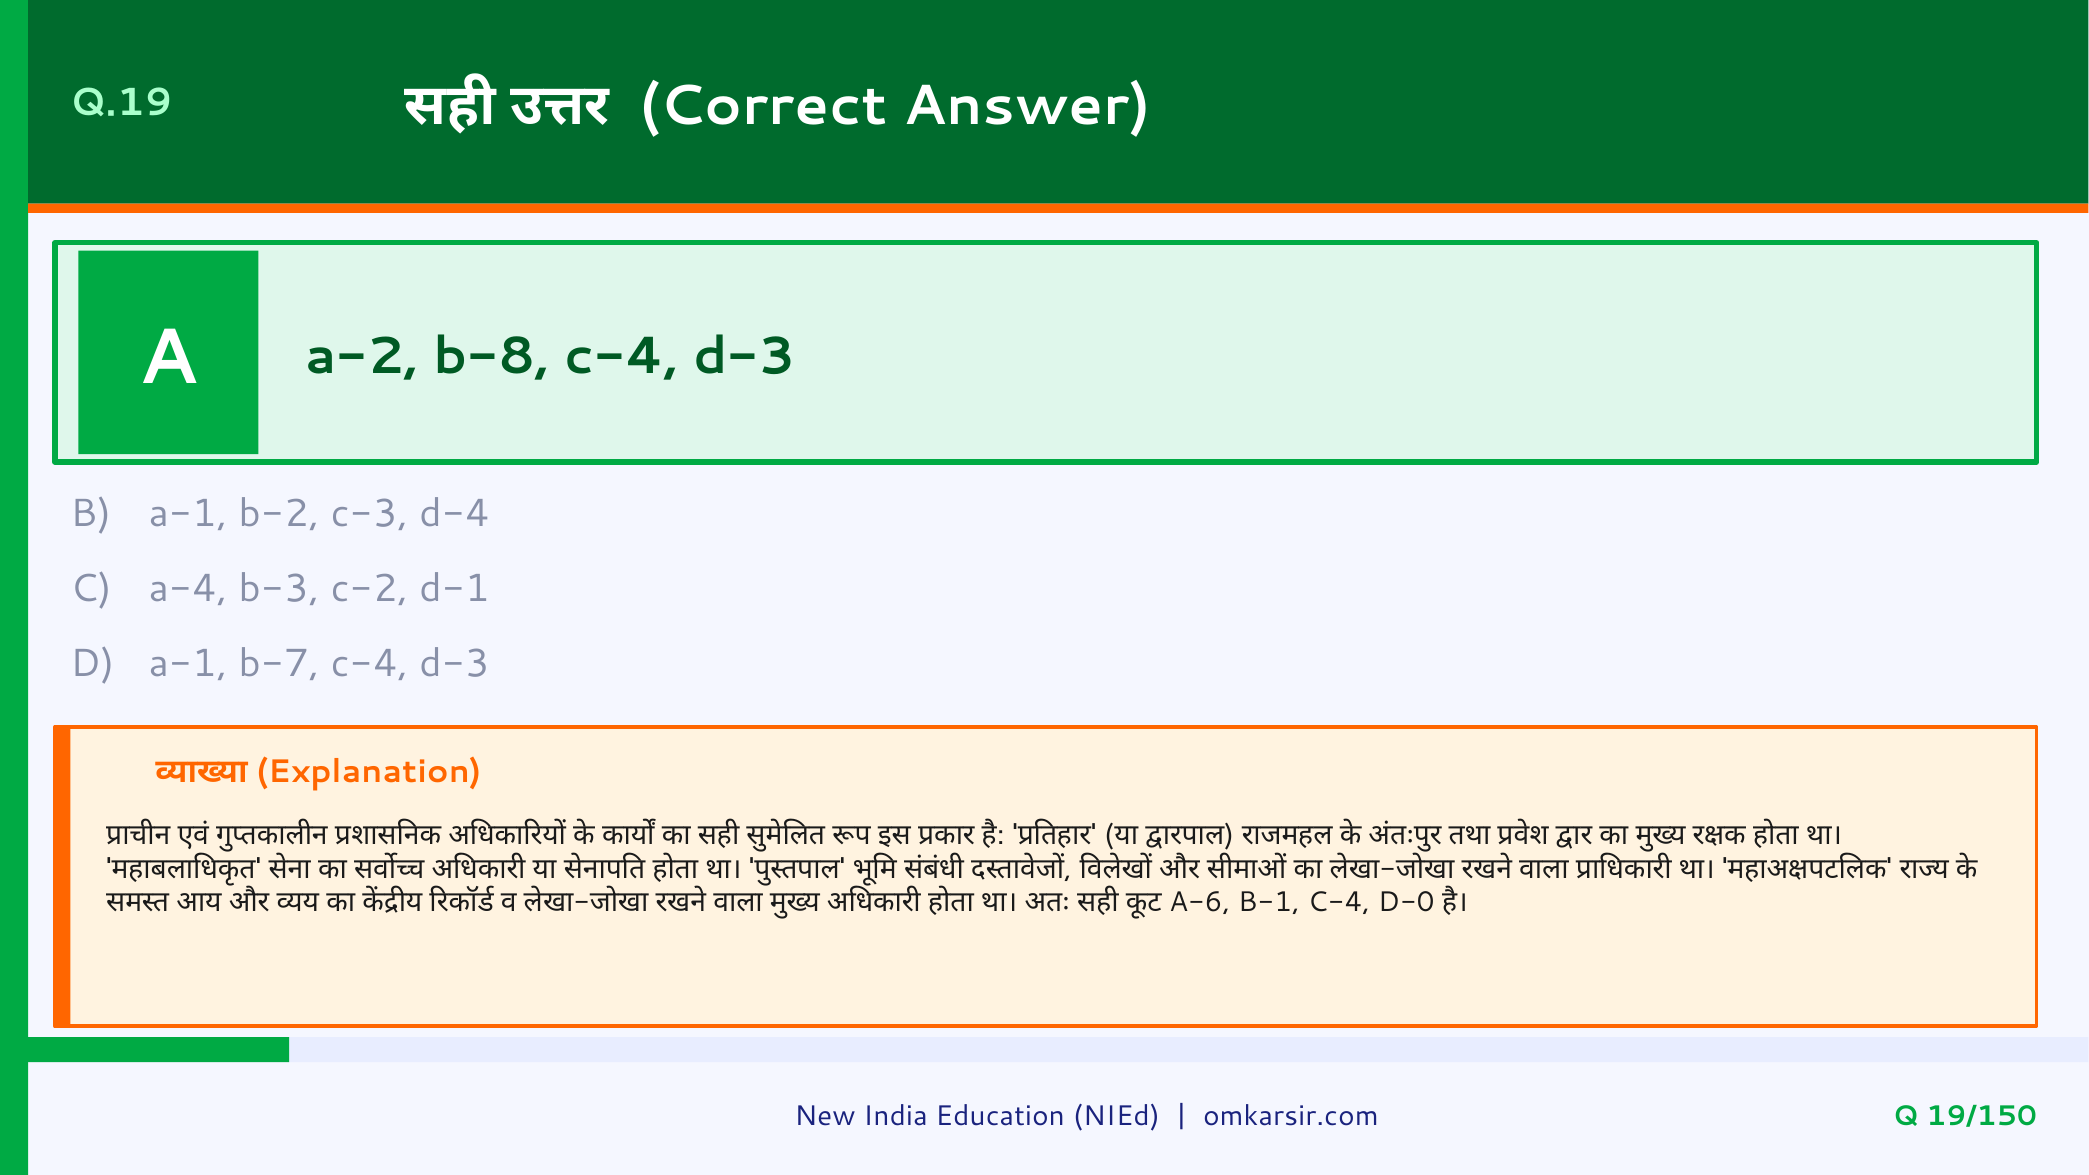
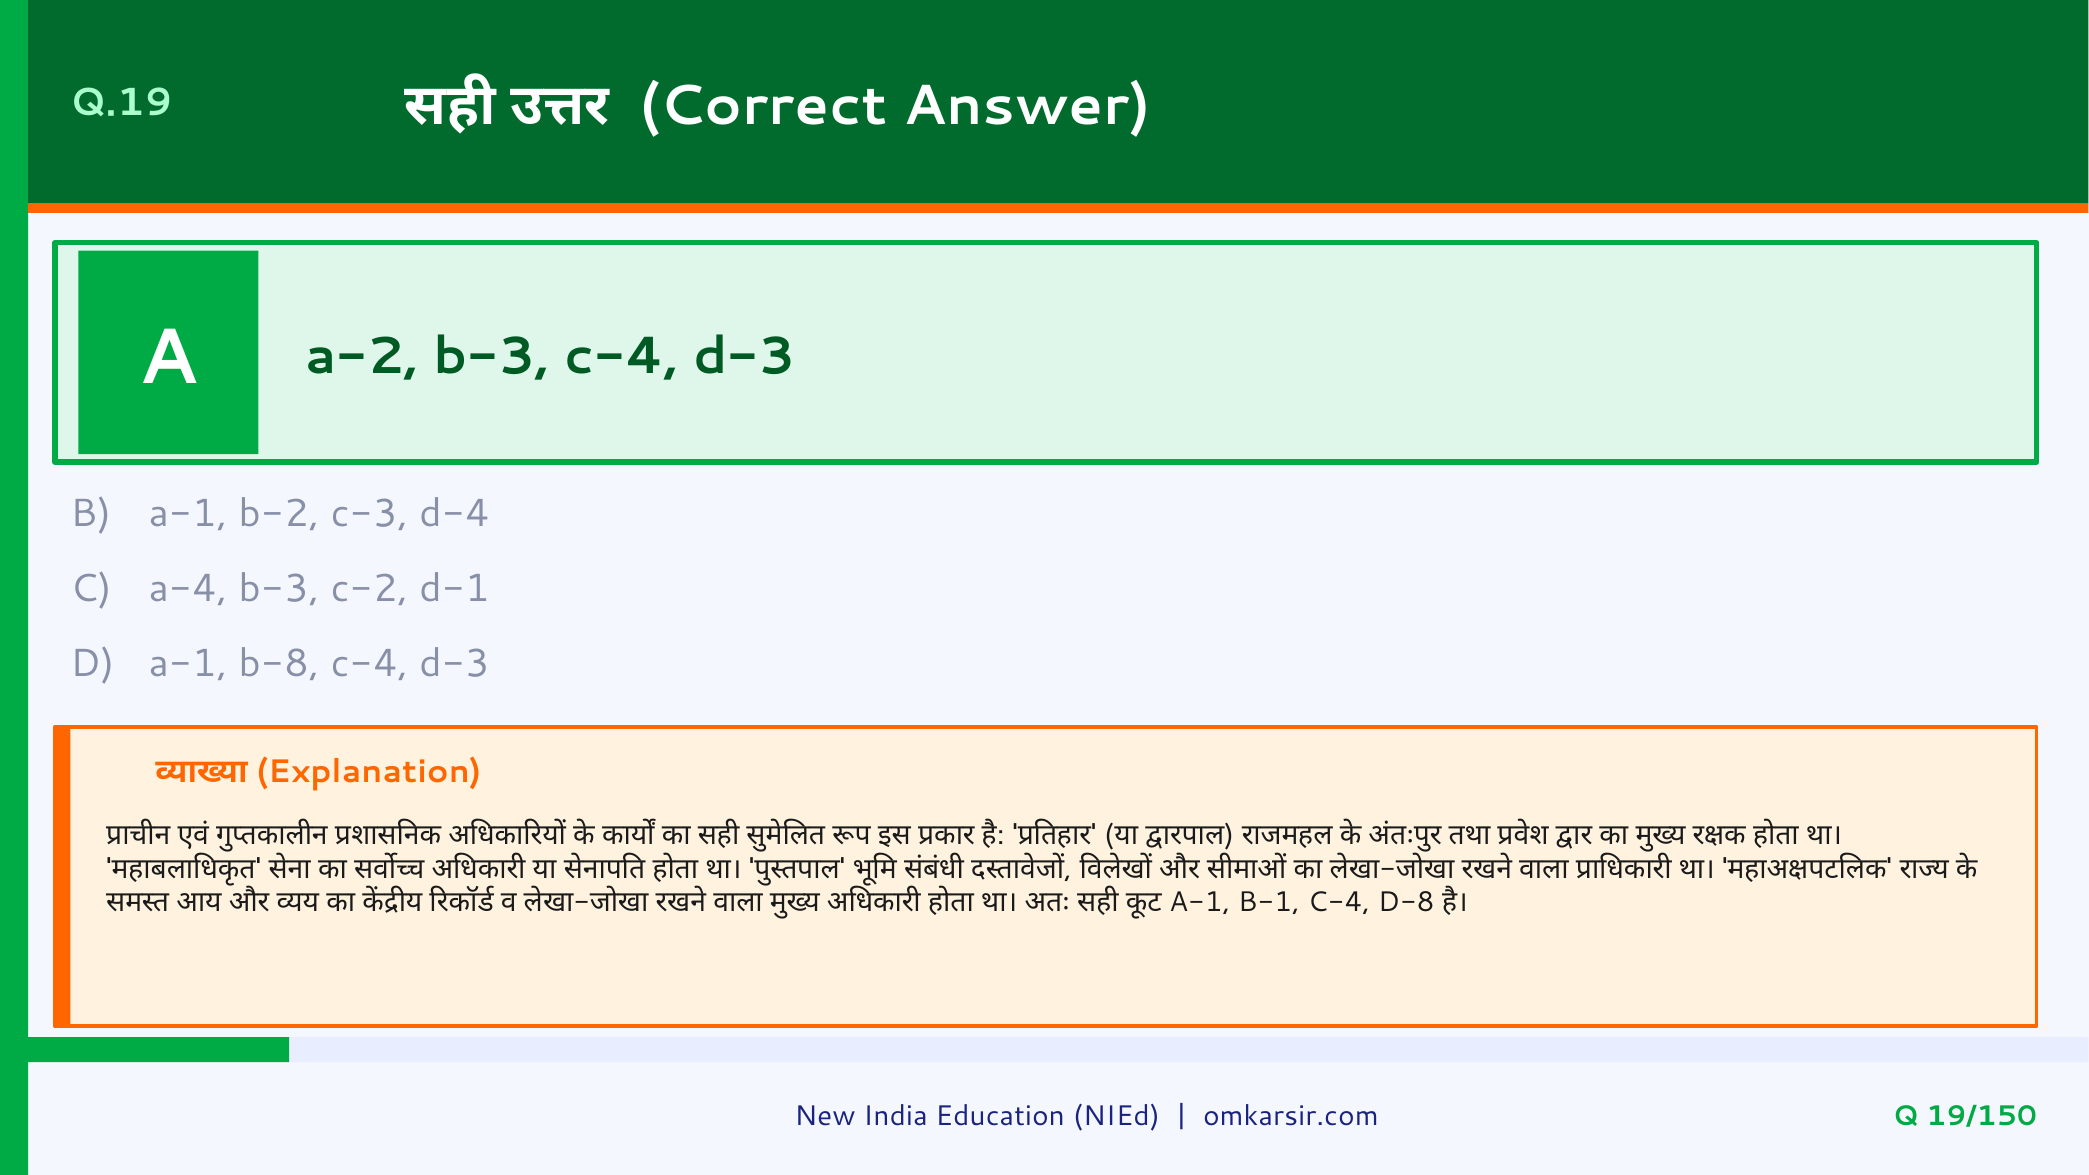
a-2 b-8: b-8 -> b-3 (492, 356)
b-7: b-7 -> b-8 (279, 664)
A-6: A-6 -> A-1 (1200, 903)
D-0: D-0 -> D-8 (1406, 903)
